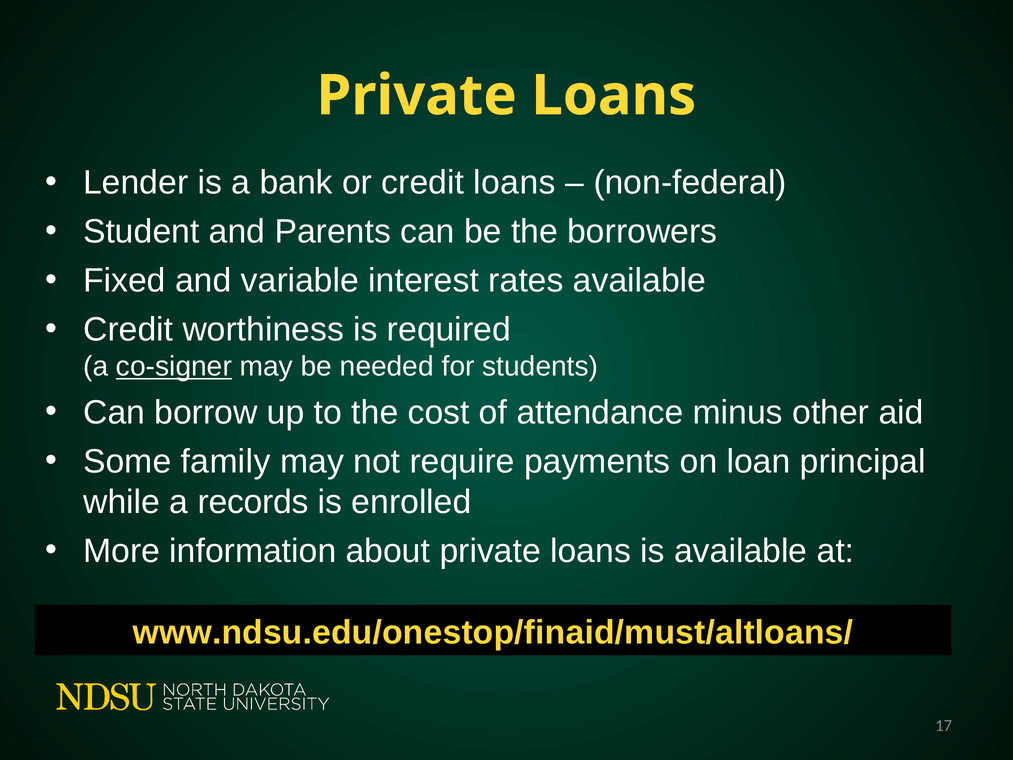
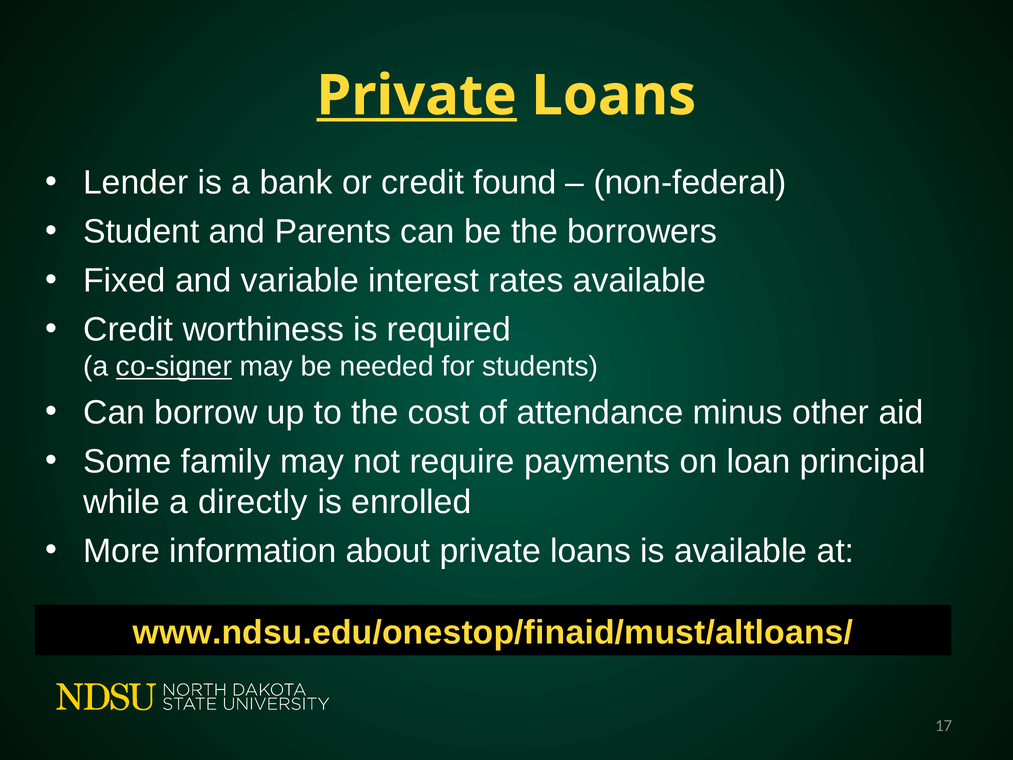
Private underline: none -> present (417, 96)
credit loans: loans -> found (515, 183)
records: records -> directly (253, 502)
